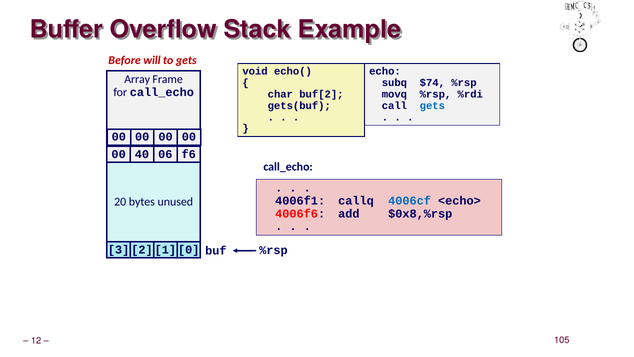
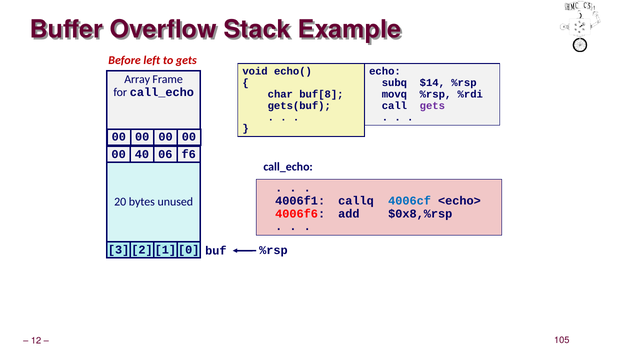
will: will -> left (152, 60)
$74: $74 -> $14 (432, 83)
buf[2: buf[2 -> buf[8 (321, 94)
gets colour: blue -> purple (432, 106)
